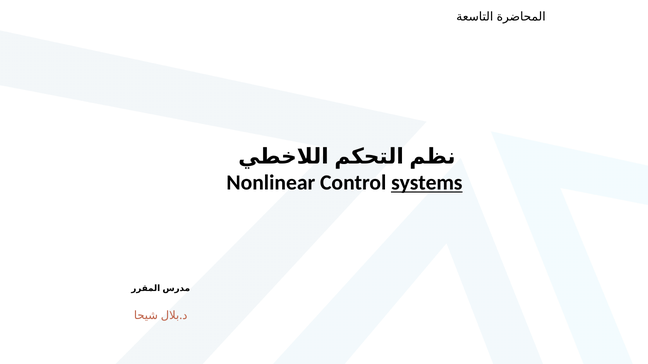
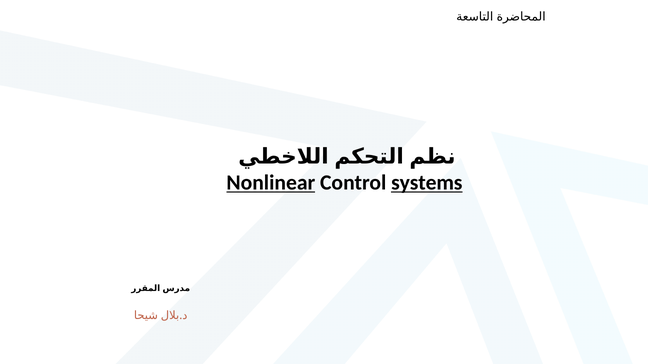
Nonlinear underline: none -> present (271, 183)
